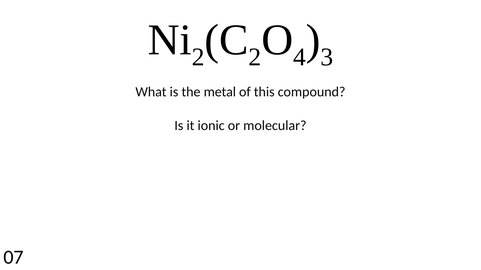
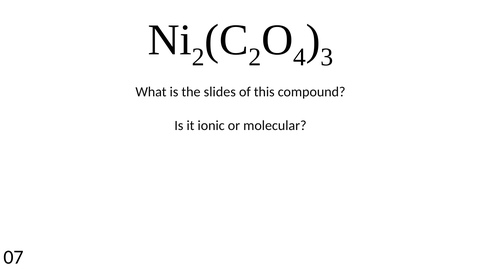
metal: metal -> slides (220, 92)
